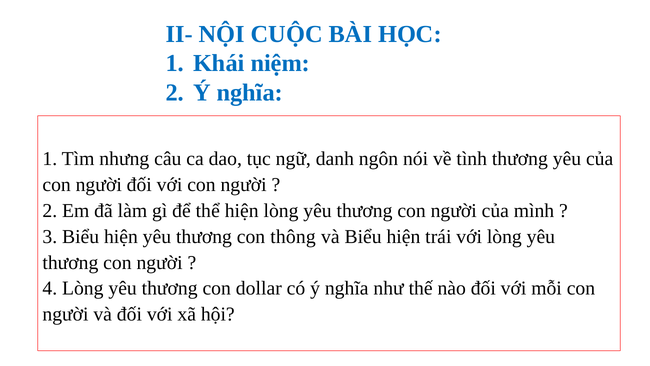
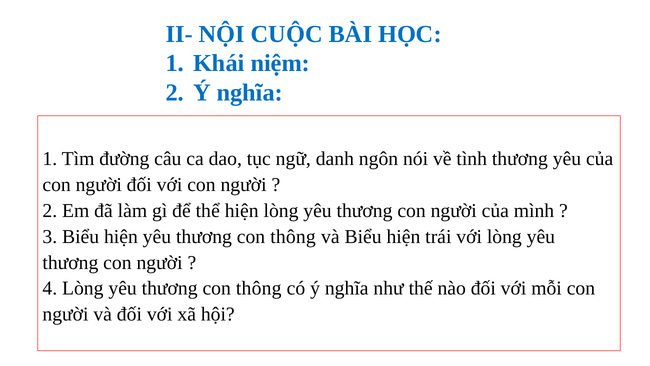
nhưng: nhưng -> đường (124, 159)
dollar: dollar -> thông (259, 288)
